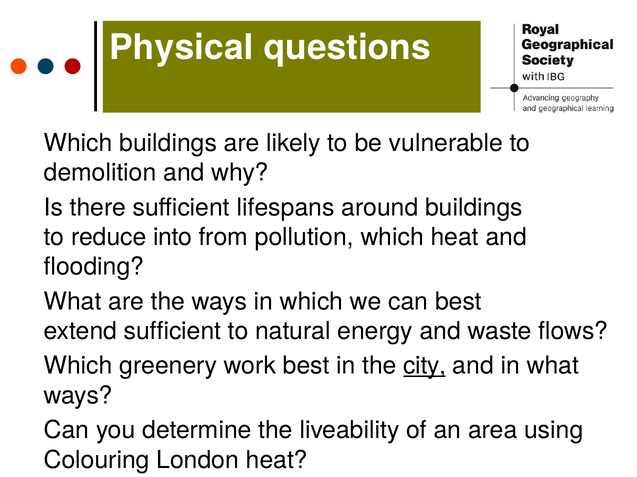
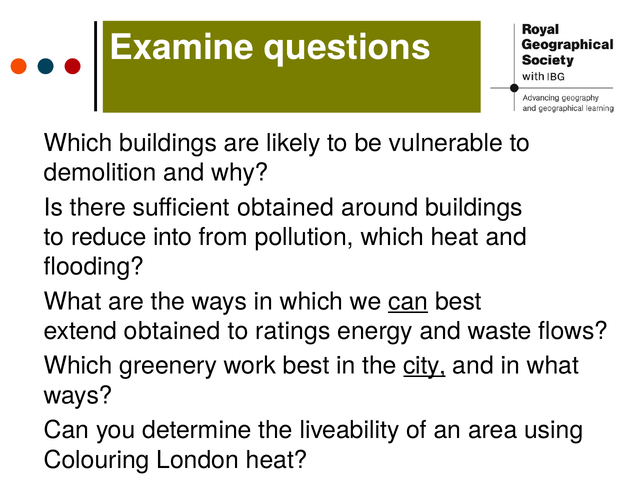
Physical: Physical -> Examine (182, 48)
sufficient lifespans: lifespans -> obtained (286, 208)
can underline: none -> present (408, 302)
extend sufficient: sufficient -> obtained (172, 332)
natural: natural -> ratings (293, 332)
